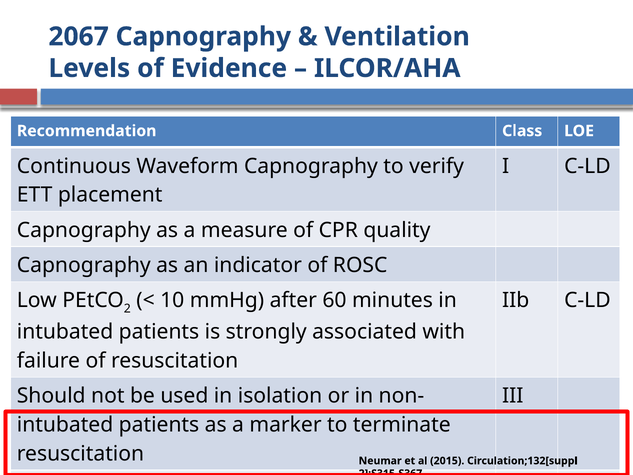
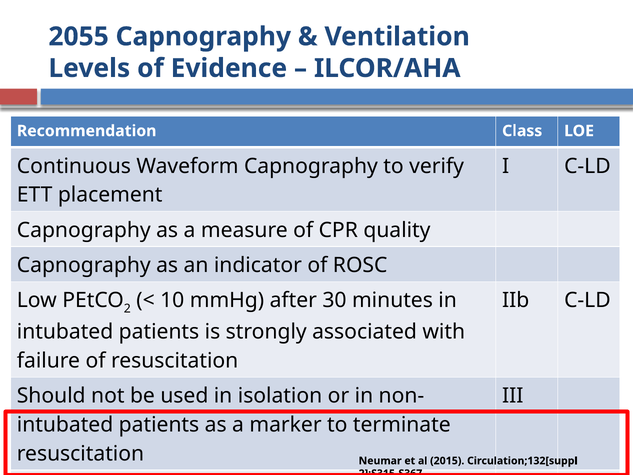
2067: 2067 -> 2055 (79, 37)
60: 60 -> 30 (334, 300)
